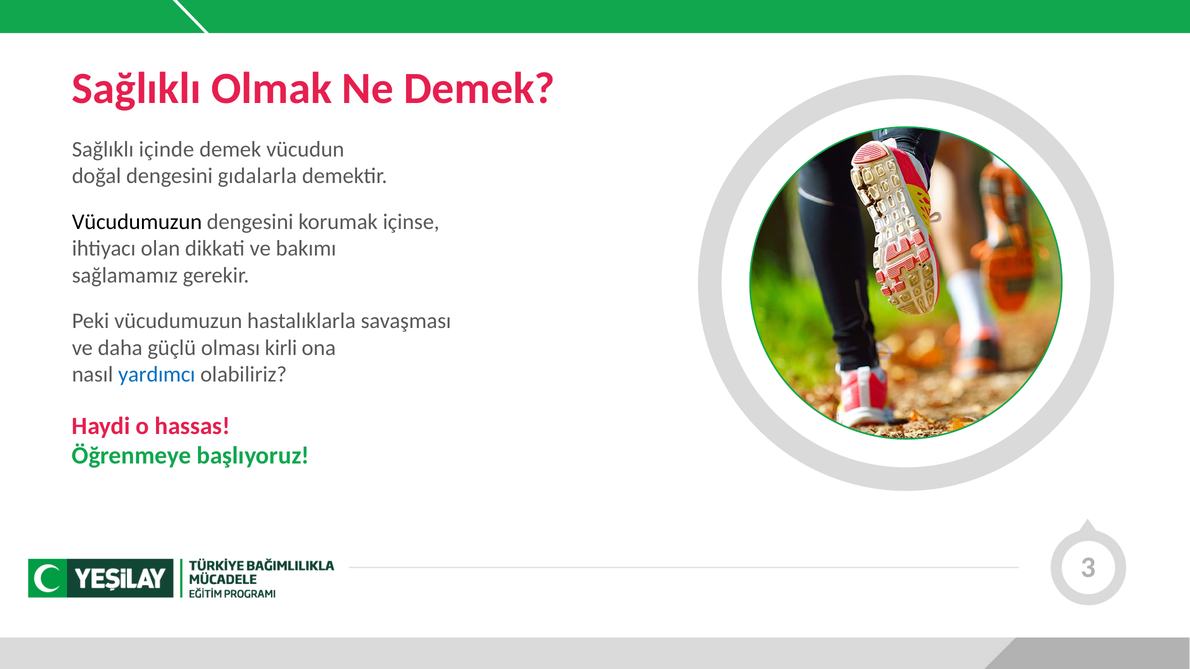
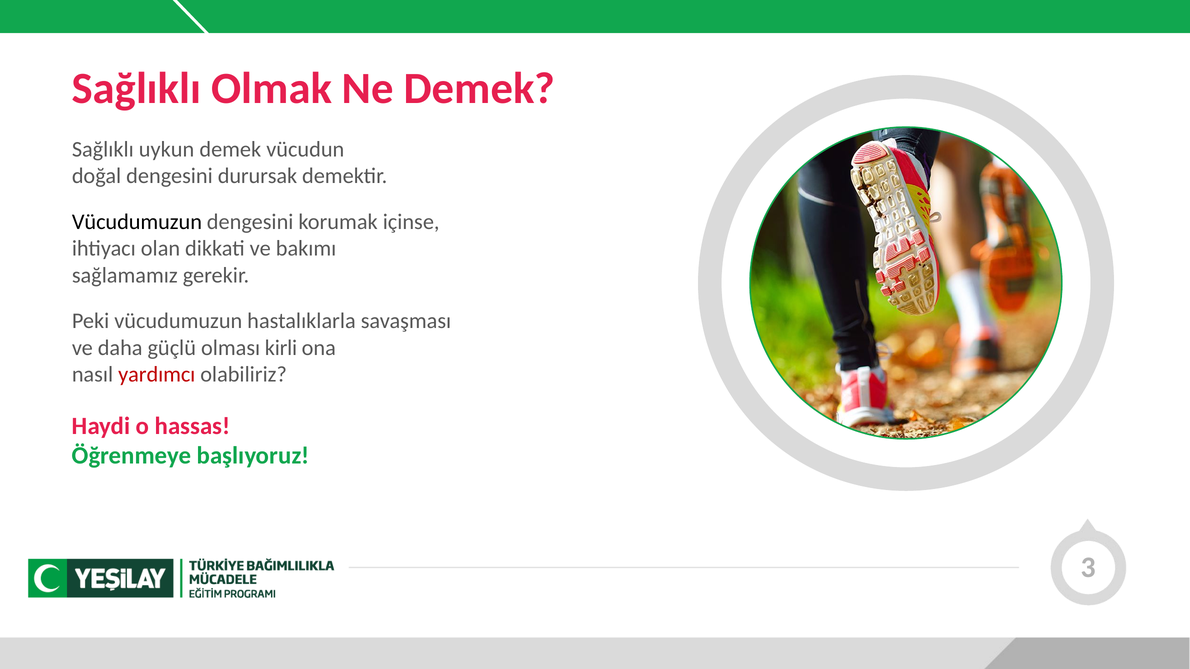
içinde: içinde -> uykun (167, 149)
gıdalarla: gıdalarla -> durursak (257, 176)
yardımcı colour: blue -> red (157, 375)
